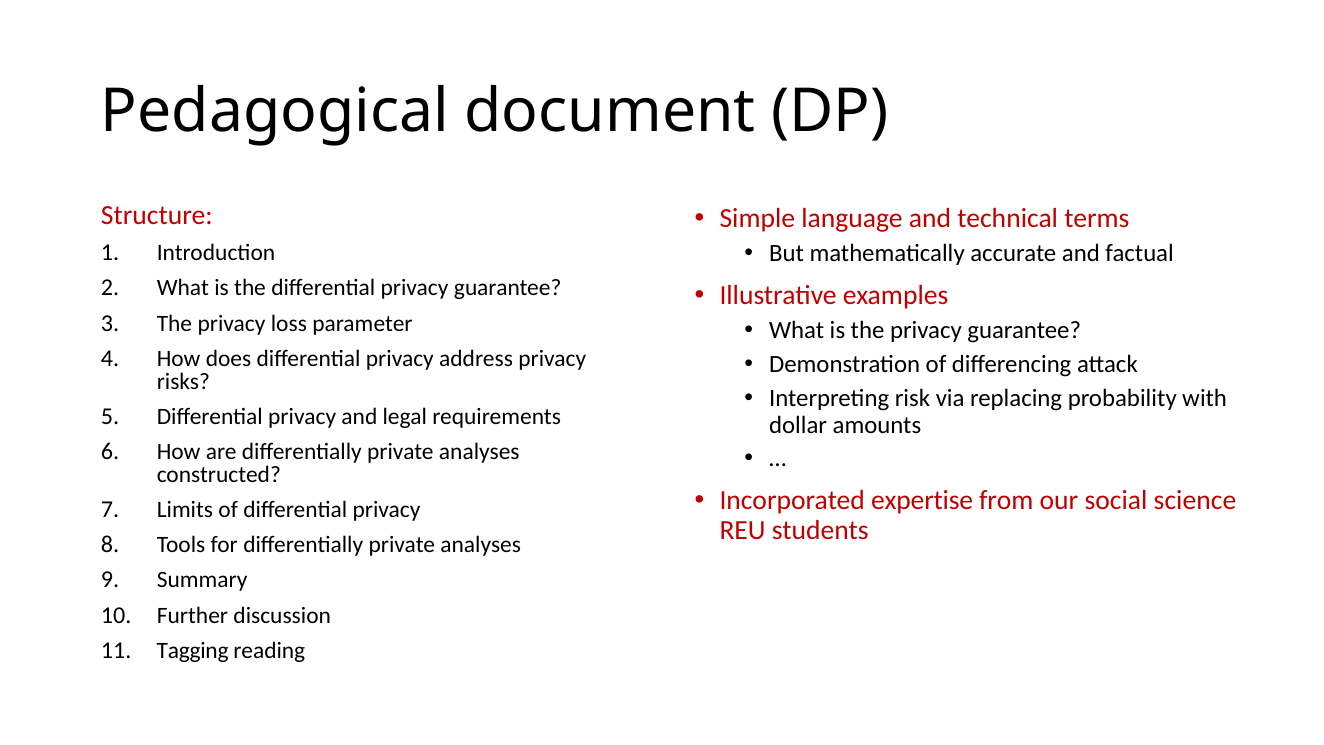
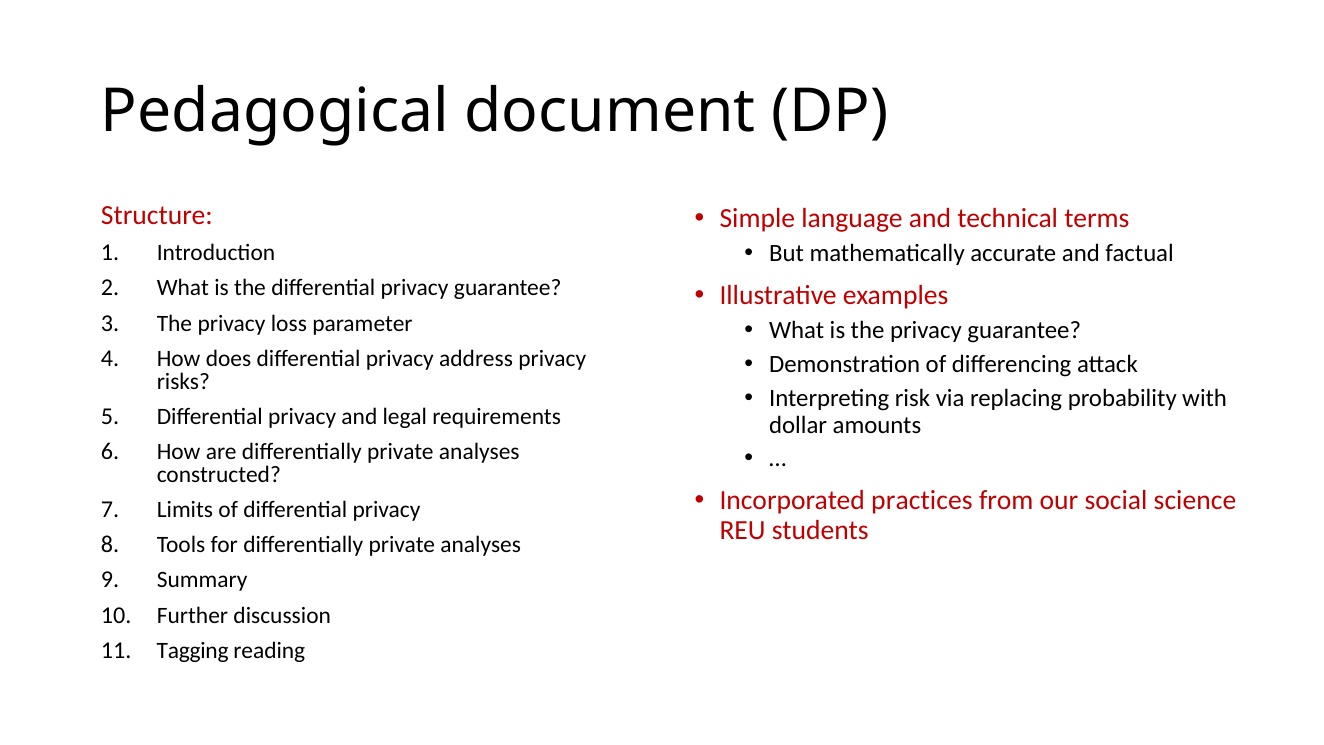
expertise: expertise -> practices (922, 501)
